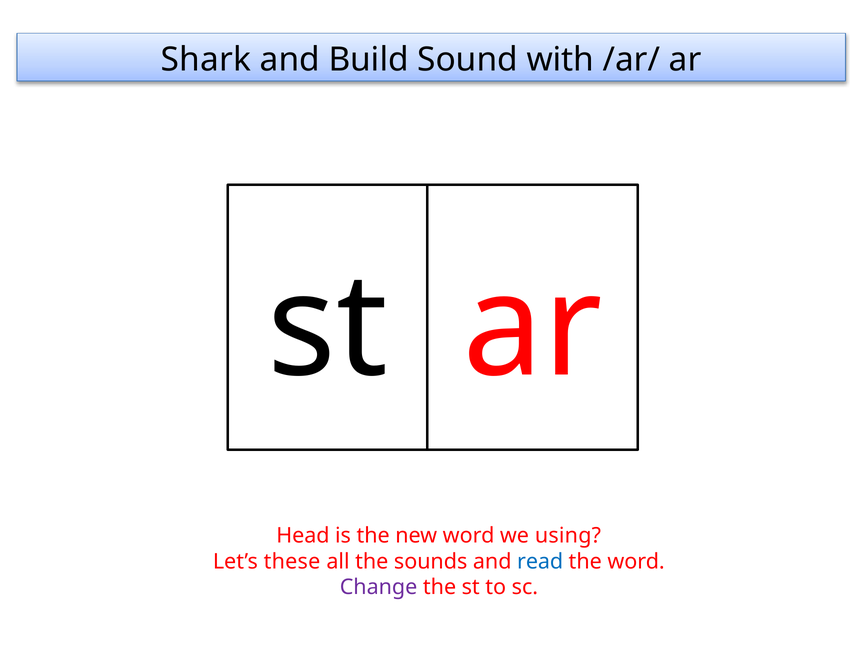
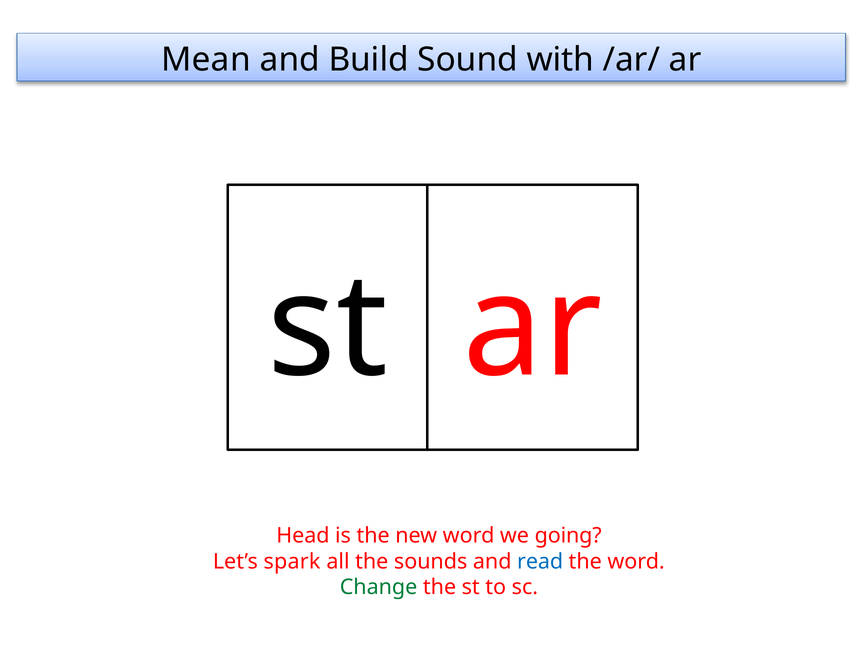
Shark: Shark -> Mean (206, 59)
using: using -> going (568, 535)
these: these -> spark (292, 561)
Change colour: purple -> green (379, 587)
